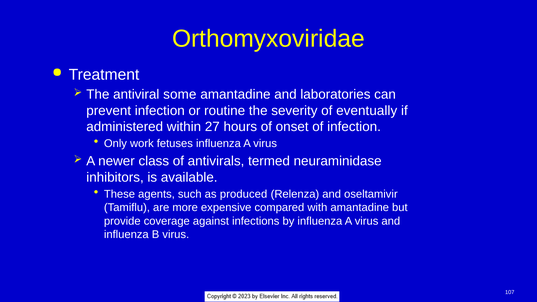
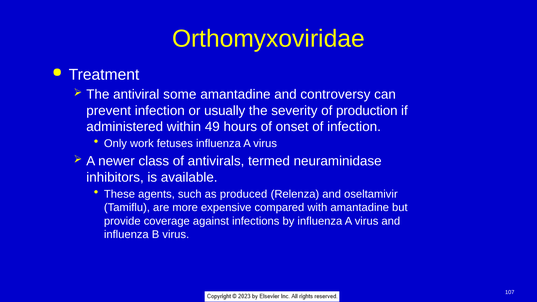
laboratories: laboratories -> controversy (335, 95)
routine: routine -> usually (225, 111)
eventually: eventually -> production (367, 111)
27: 27 -> 49 (212, 127)
